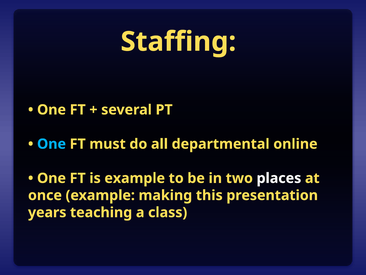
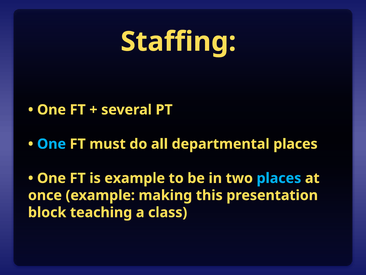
departmental online: online -> places (295, 144)
places colour: white -> light blue (279, 178)
years: years -> block (47, 212)
